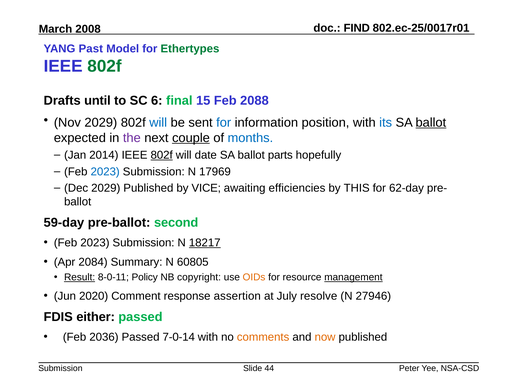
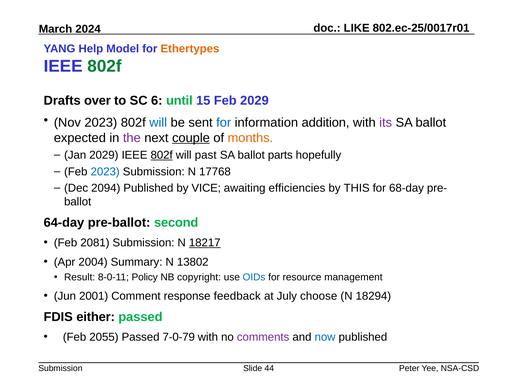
FIND: FIND -> LIKE (357, 28)
2008: 2008 -> 2024 (88, 29)
Past: Past -> Help (91, 49)
Ethertypes colour: green -> orange (190, 49)
until: until -> over (97, 101)
final: final -> until (179, 101)
Feb 2088: 2088 -> 2029 (254, 101)
Nov 2029: 2029 -> 2023 (101, 123)
position: position -> addition (326, 123)
its colour: blue -> purple (386, 123)
ballot underline: present -> none (431, 123)
months colour: blue -> orange (250, 138)
Jan 2014: 2014 -> 2029 (104, 155)
date: date -> past (206, 155)
17969: 17969 -> 17768 (215, 172)
Dec 2029: 2029 -> 2094 (106, 188)
62-day: 62-day -> 68-day (407, 188)
59-day: 59-day -> 64-day (64, 223)
2023: 2023 -> 2081 (95, 243)
2084: 2084 -> 2004 (93, 263)
60805: 60805 -> 13802 (193, 263)
Result underline: present -> none (80, 278)
OIDs colour: orange -> blue (254, 278)
management underline: present -> none (353, 278)
2020: 2020 -> 2001 (94, 297)
assertion: assertion -> feedback (237, 297)
resolve: resolve -> choose (319, 297)
27946: 27946 -> 18294 (373, 297)
2036: 2036 -> 2055 (104, 338)
7-0-14: 7-0-14 -> 7-0-79 (179, 338)
comments colour: orange -> purple (263, 338)
now colour: orange -> blue (325, 338)
